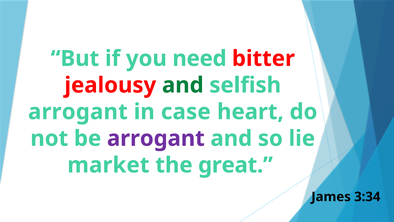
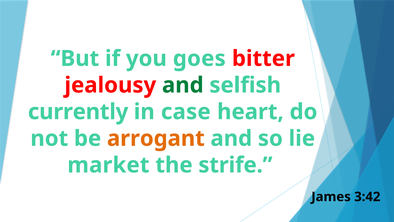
need: need -> goes (199, 58)
arrogant: arrogant -> currently (78, 112)
arrogant colour: purple -> orange (156, 138)
great: great -> strife (235, 165)
3:34: 3:34 -> 3:42 (367, 196)
